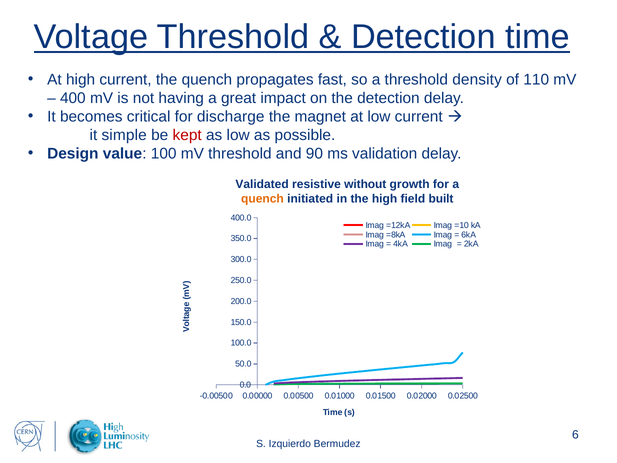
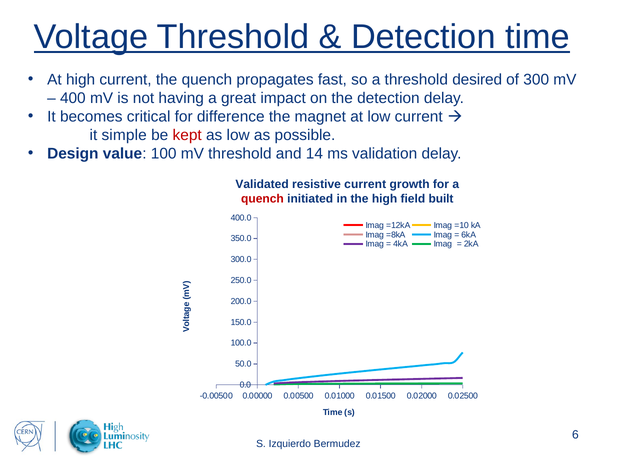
density: density -> desired (477, 80)
110: 110 -> 300 (536, 80)
discharge: discharge -> difference (231, 117)
90: 90 -> 14 (314, 154)
resistive without: without -> current (365, 184)
quench colour: orange -> red (262, 199)
